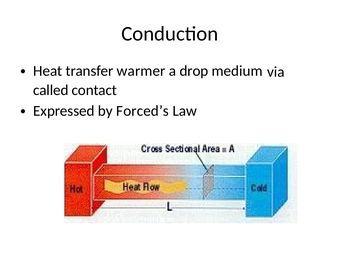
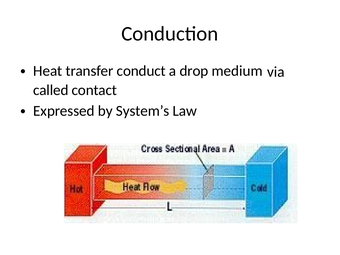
warmer: warmer -> conduct (141, 71)
Forced’s: Forced’s -> System’s (143, 111)
